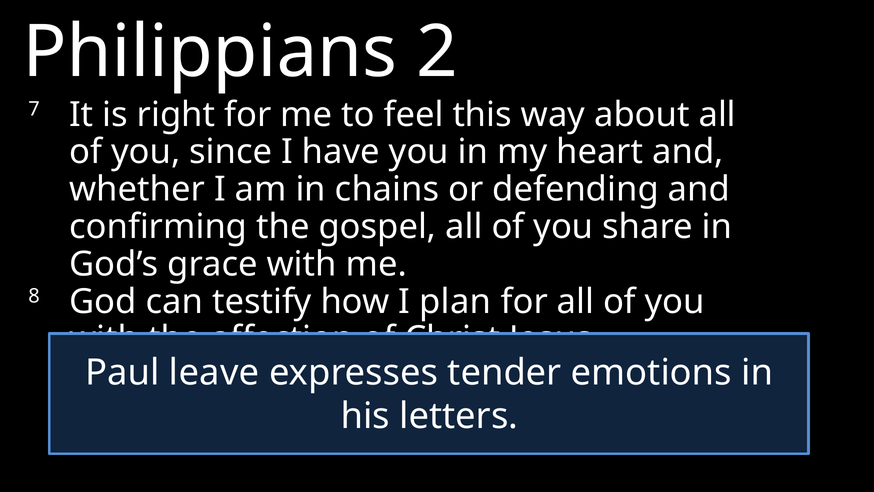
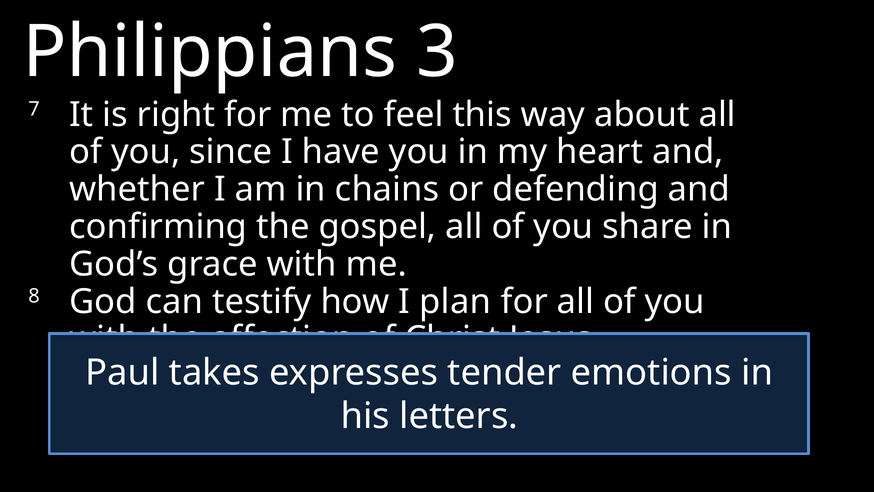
2: 2 -> 3 (437, 52)
leave: leave -> takes (214, 372)
